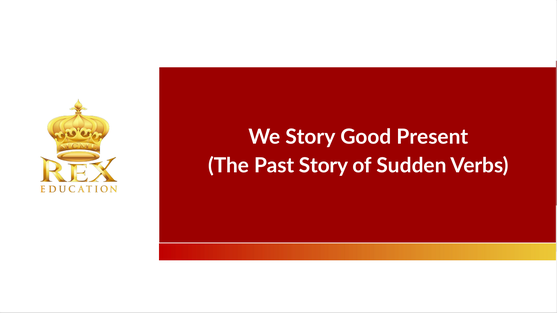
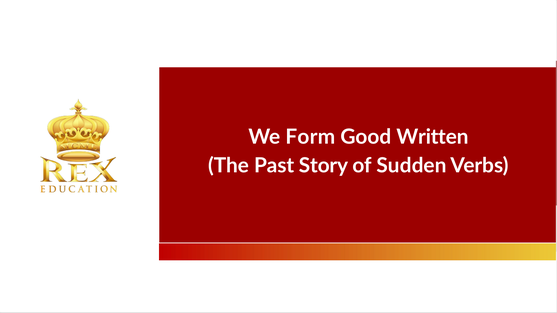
We Story: Story -> Form (310, 137)
Present: Present -> Written (432, 137)
